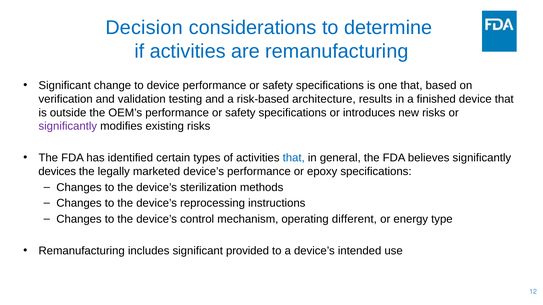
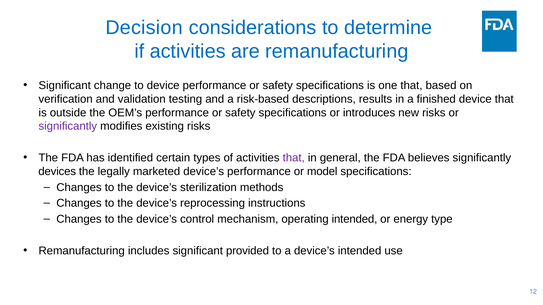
architecture: architecture -> descriptions (324, 99)
that colour: blue -> purple (294, 158)
epoxy: epoxy -> model (322, 172)
operating different: different -> intended (354, 219)
